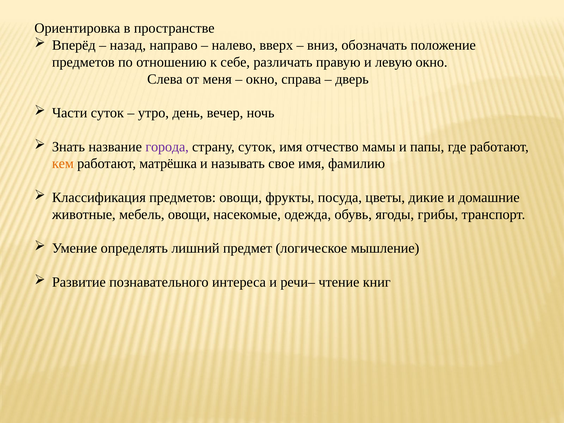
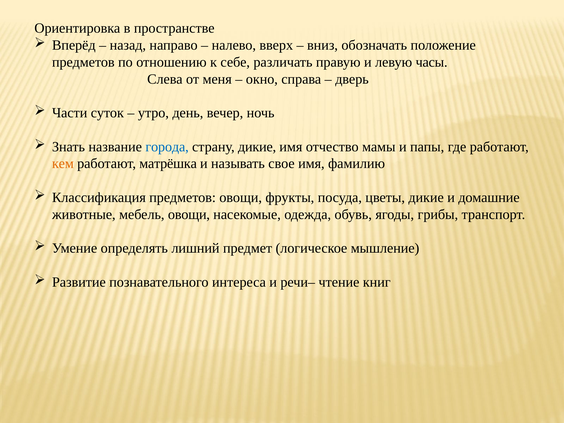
левую окно: окно -> часы (432, 62)
города colour: purple -> blue (167, 147)
страну суток: суток -> дикие (257, 147)
